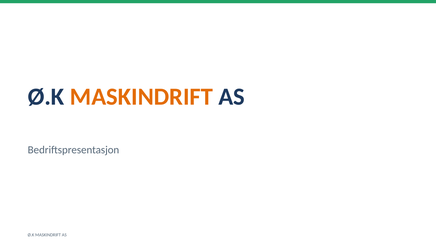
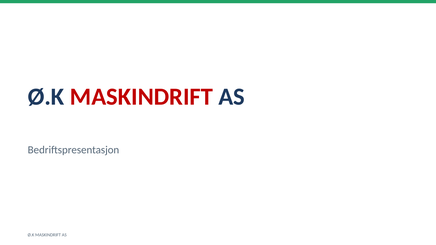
MASKINDRIFT colour: orange -> red (141, 97)
